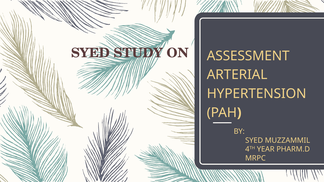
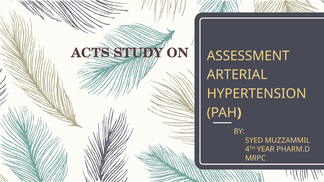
SYED: SYED -> ACTS (90, 53)
